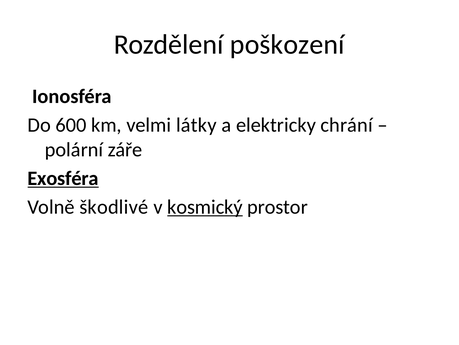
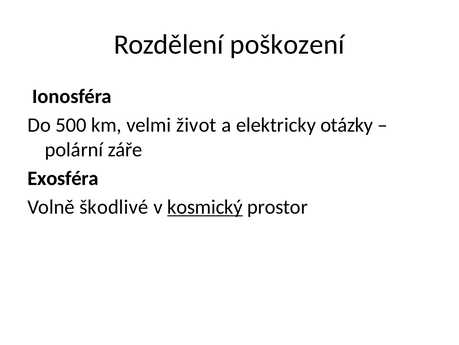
600: 600 -> 500 (71, 125)
látky: látky -> život (196, 125)
chrání: chrání -> otázky (347, 125)
Exosféra underline: present -> none (63, 178)
